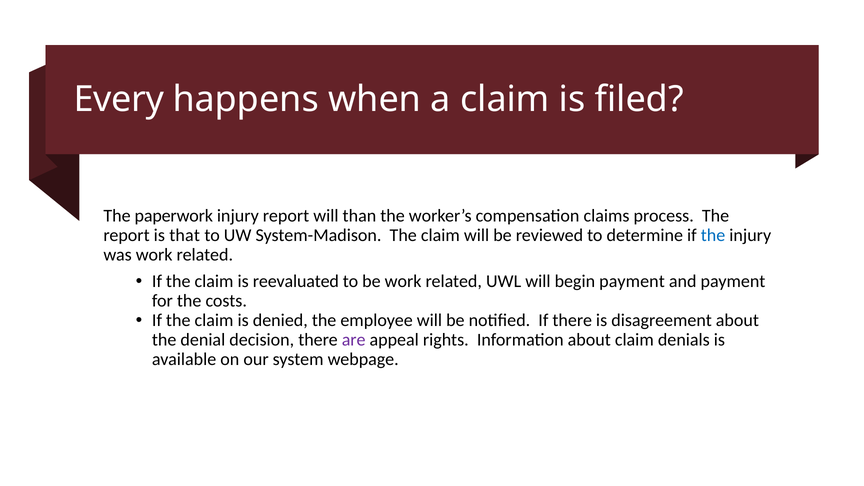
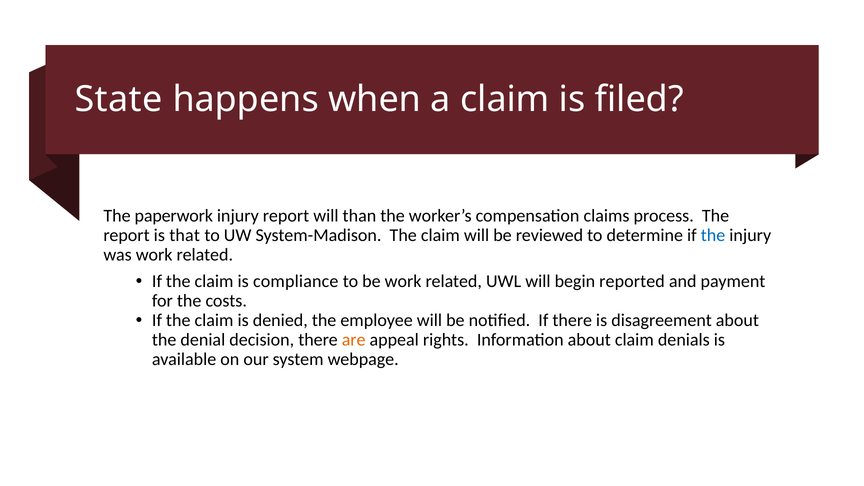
Every: Every -> State (119, 99)
reevaluated: reevaluated -> compliance (296, 281)
begin payment: payment -> reported (632, 281)
are colour: purple -> orange (354, 340)
